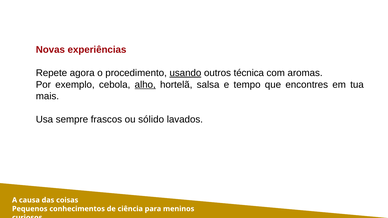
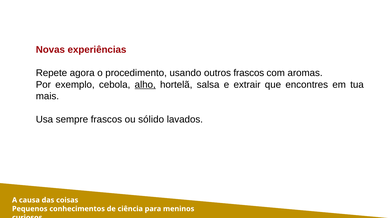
usando underline: present -> none (185, 73)
outros técnica: técnica -> frascos (249, 73)
tempo: tempo -> extrair (247, 85)
